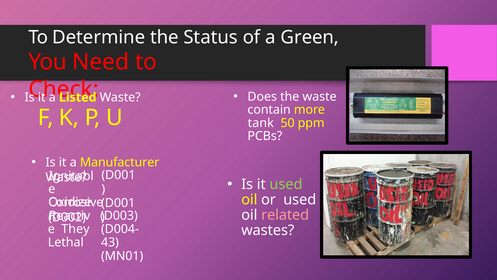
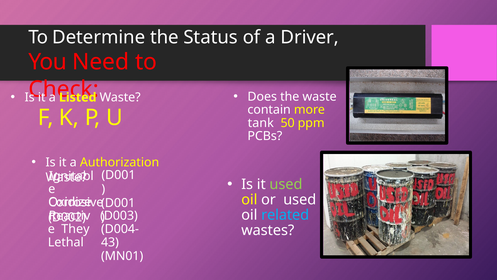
Green: Green -> Driver (310, 37)
Manufacturer: Manufacturer -> Authorization (120, 162)
related colour: pink -> light blue (285, 215)
